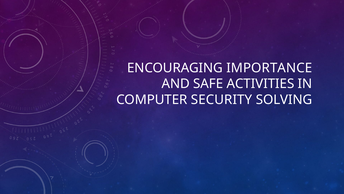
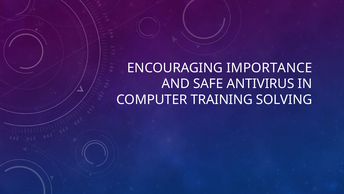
ACTIVITIES: ACTIVITIES -> ANTIVIRUS (260, 84)
SECURITY: SECURITY -> TRAINING (222, 100)
